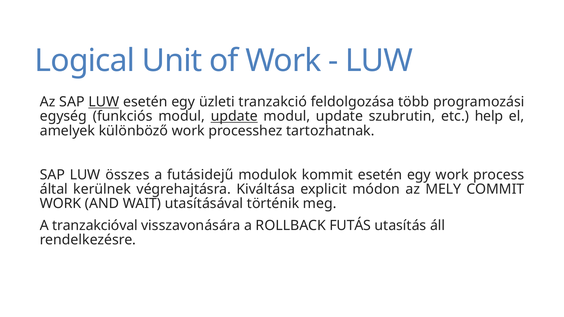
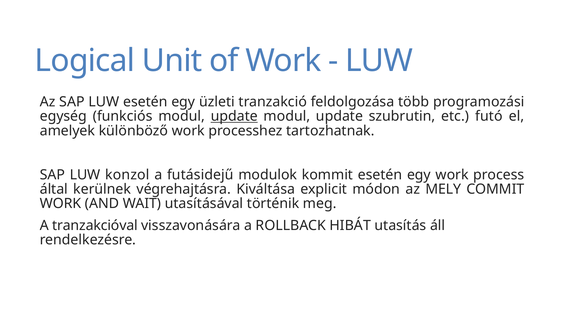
LUW underline: present -> none (104, 102)
help: help -> futó (489, 116)
összes: összes -> konzol (127, 175)
FUTÁS: FUTÁS -> HIBÁT (350, 226)
